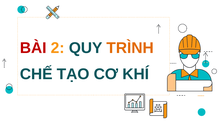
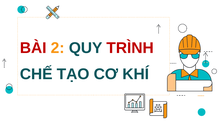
TRÌNH colour: orange -> red (130, 48)
